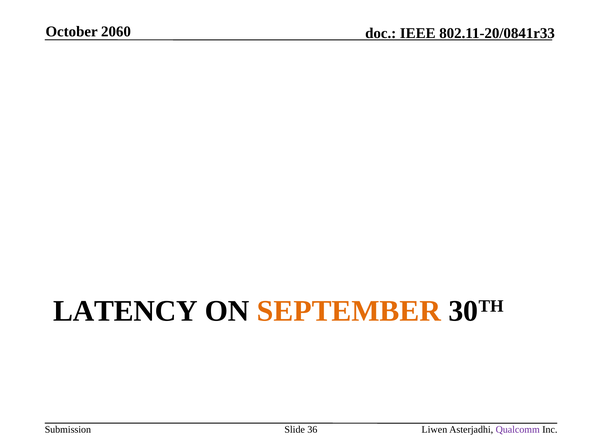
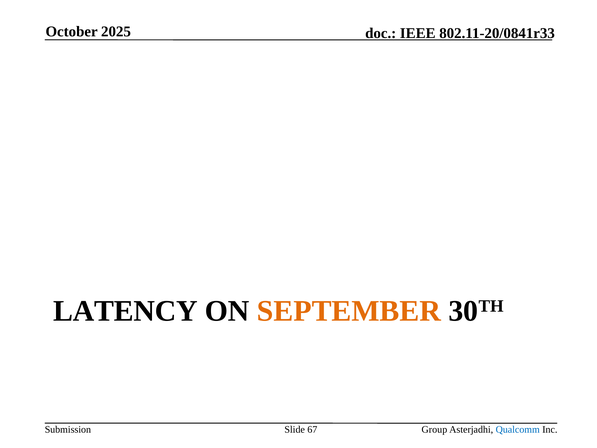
2060: 2060 -> 2025 (116, 32)
36: 36 -> 67 (312, 429)
Liwen: Liwen -> Group (434, 429)
Qualcomm colour: purple -> blue (518, 429)
